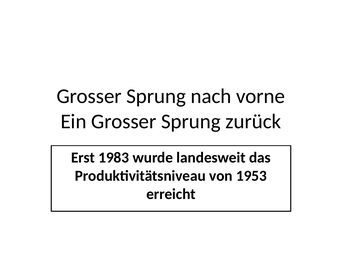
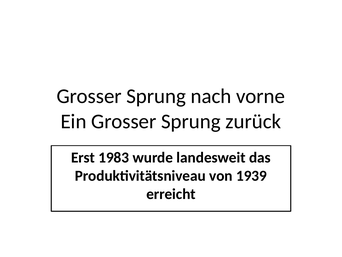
1953: 1953 -> 1939 (251, 176)
